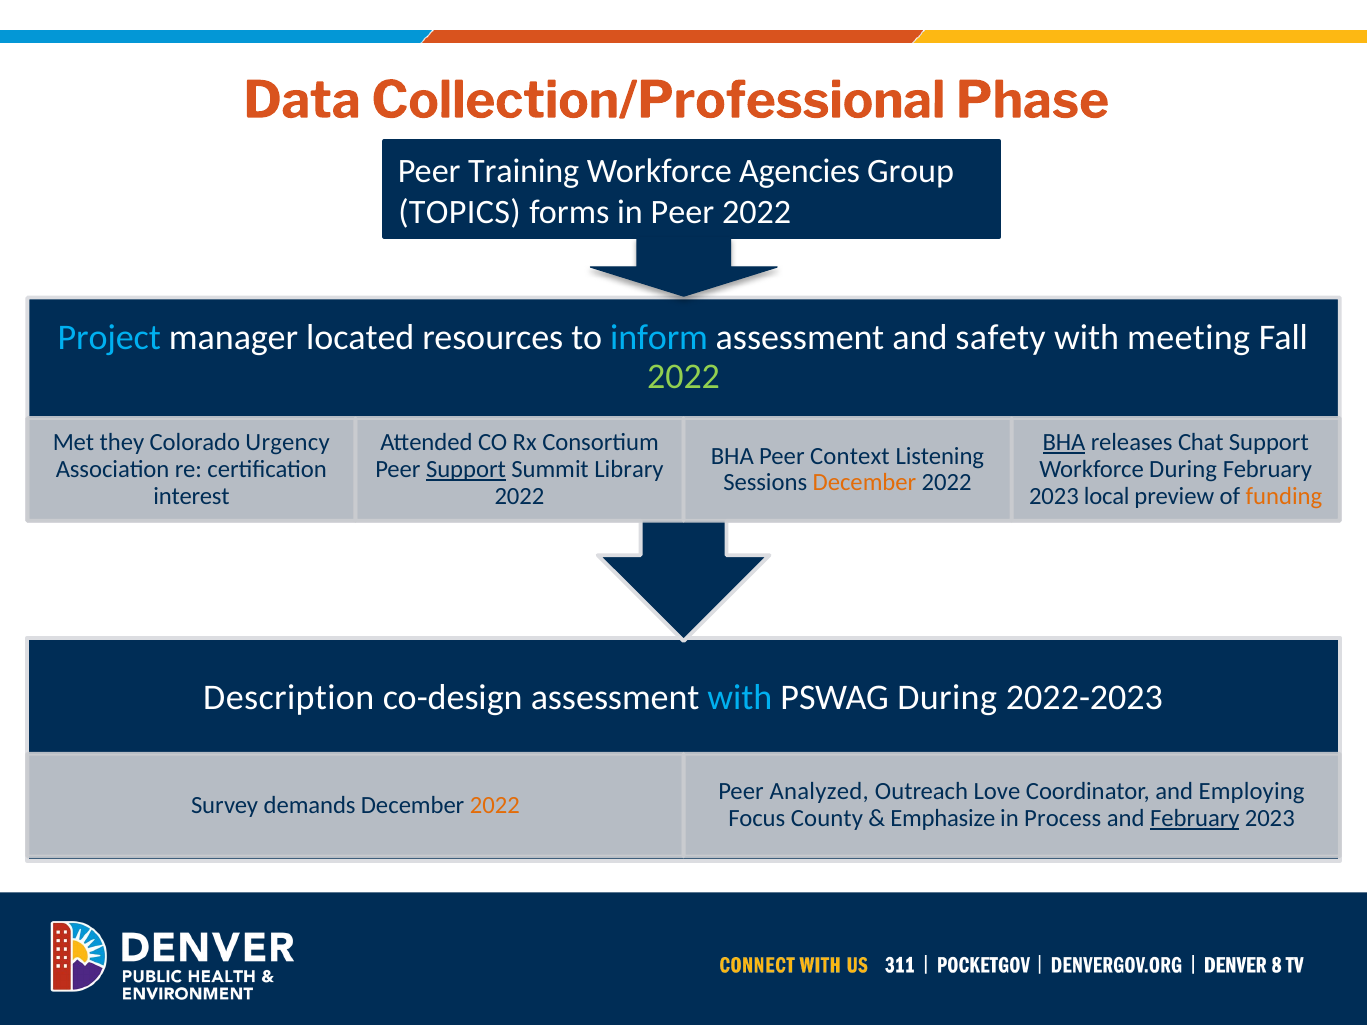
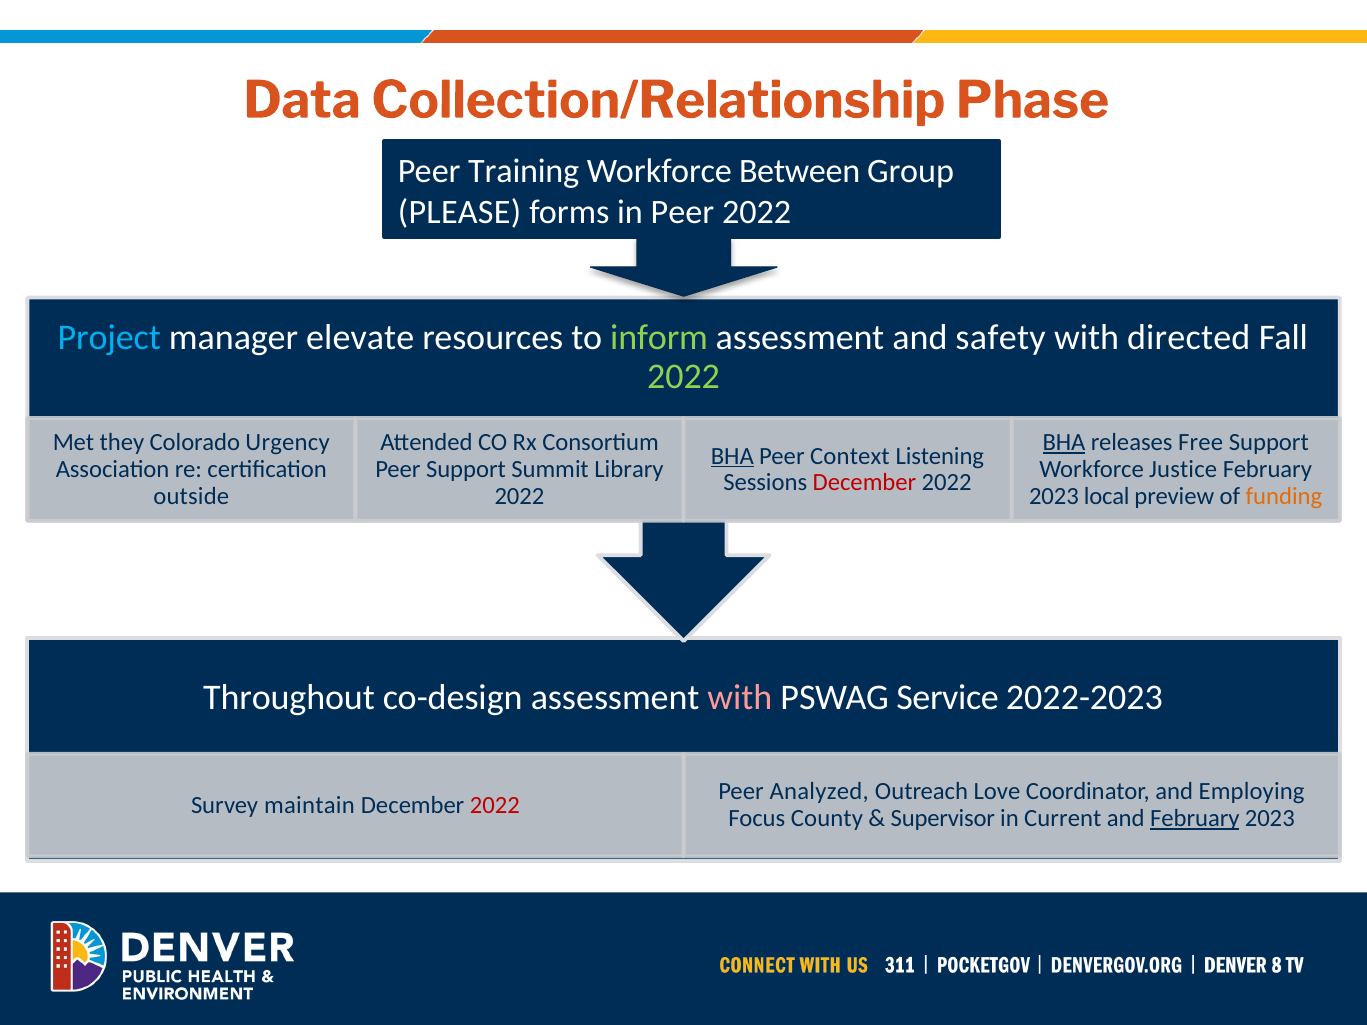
Collection/Professional: Collection/Professional -> Collection/Relationship (658, 101)
Agencies: Agencies -> Between (800, 171)
TOPICS: TOPICS -> PLEASE (460, 212)
located: located -> elevate (360, 338)
inform colour: light blue -> light green (659, 338)
meeting: meeting -> directed (1189, 338)
Chat: Chat -> Free (1201, 443)
BHA underline: none -> present (732, 456)
Support underline: present -> none (466, 469)
Workforce During: During -> Justice (1183, 469)
December colour: orange -> red (864, 483)
interest: interest -> outside (191, 496)
Description: Description -> Throughout (289, 698)
with colour: light blue -> pink (740, 698)
PSWAG During: During -> Service (948, 698)
demands: demands -> maintain (309, 805)
2022 colour: orange -> red (495, 805)
Emphasize: Emphasize -> Supervisor (943, 819)
Process: Process -> Current (1063, 819)
